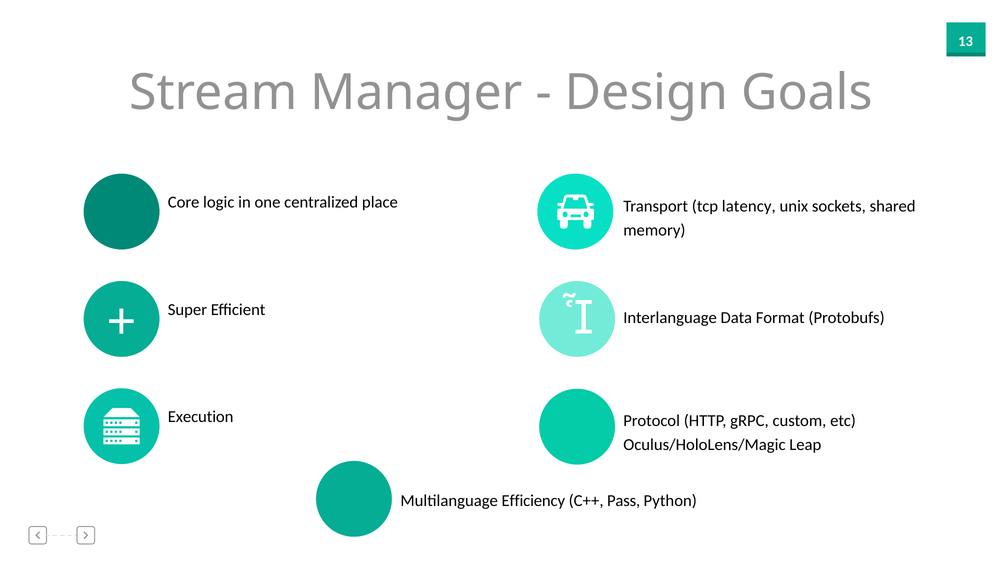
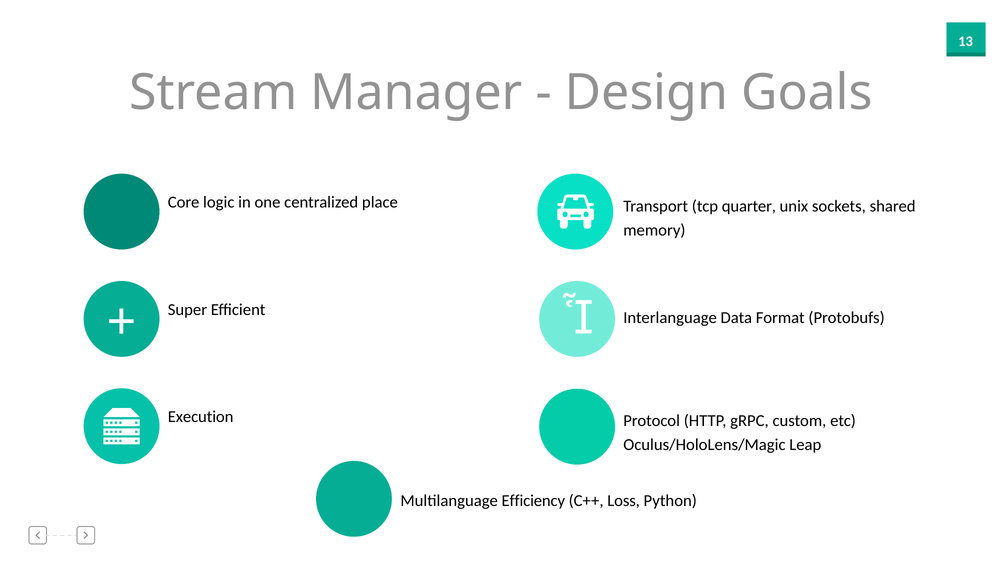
latency: latency -> quarter (749, 206)
Pass: Pass -> Loss (624, 501)
